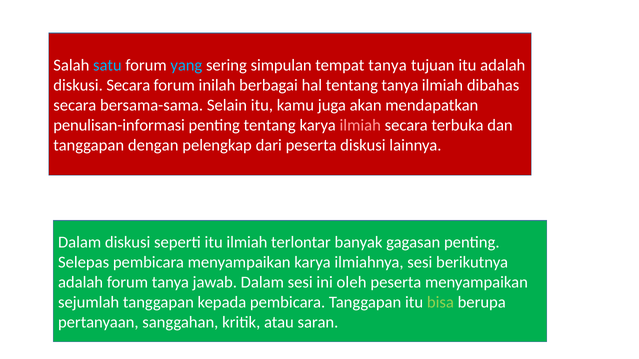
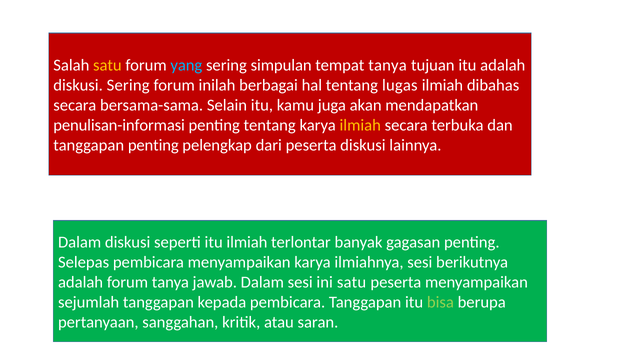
satu colour: light blue -> yellow (107, 66)
diskusi Secara: Secara -> Sering (128, 85)
tentang tanya: tanya -> lugas (400, 85)
ilmiah colour: pink -> yellow (360, 125)
tanggapan dengan: dengan -> penting (153, 145)
ini oleh: oleh -> satu (352, 283)
